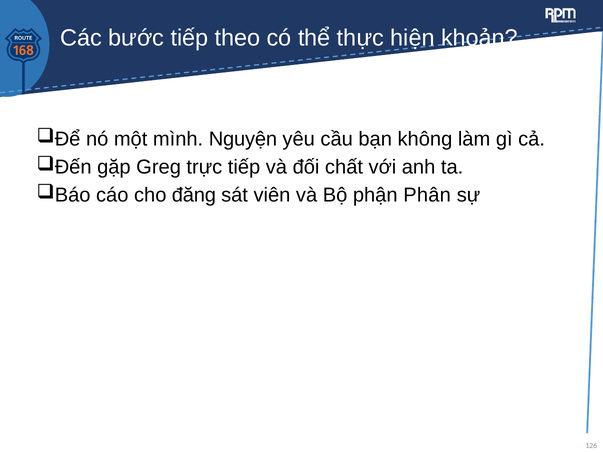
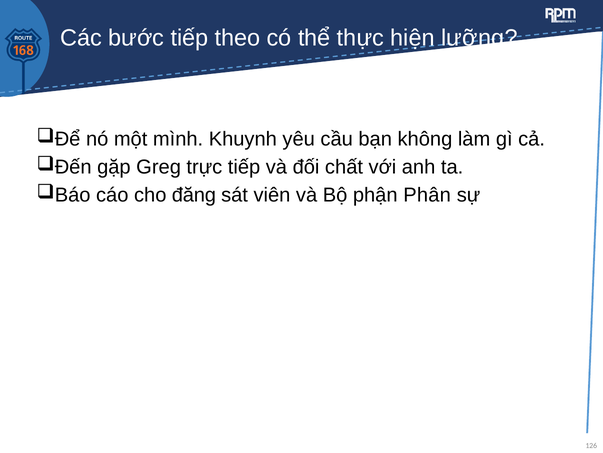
khoản: khoản -> lưỡng (479, 38)
Nguyện: Nguyện -> Khuynh (243, 139)
